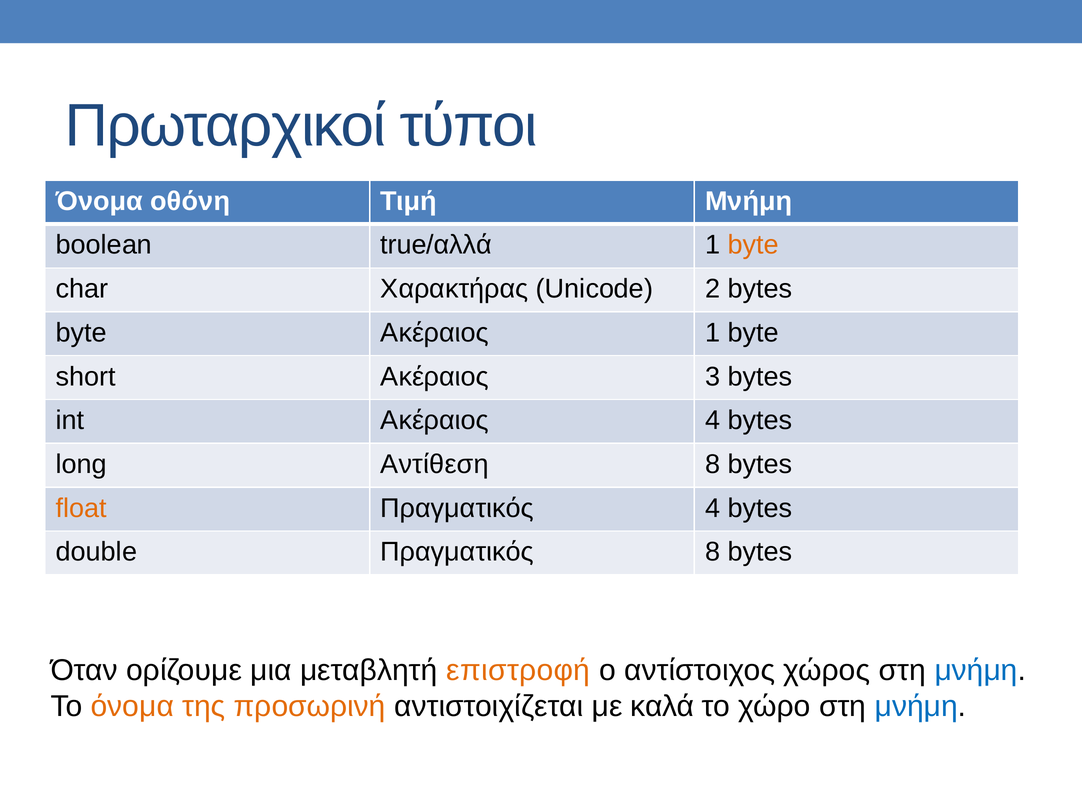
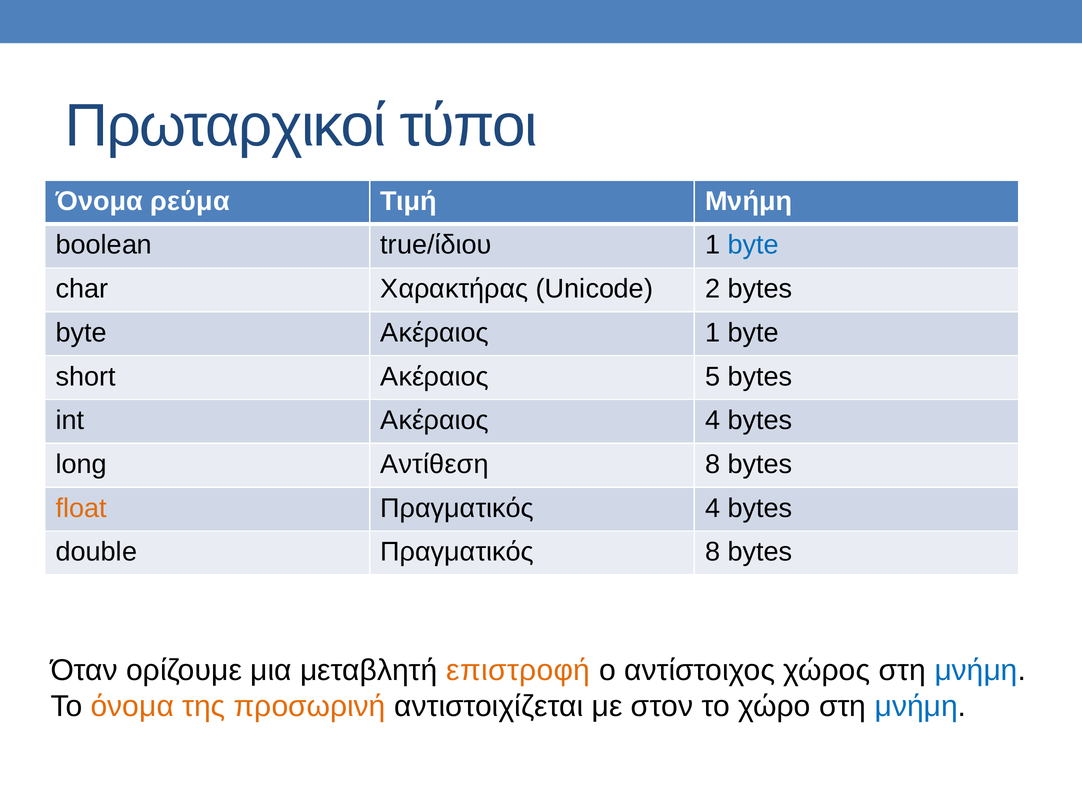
οθόνη: οθόνη -> ρεύμα (190, 201)
true/αλλά: true/αλλά -> true/ίδιου (436, 245)
byte colour: orange -> blue (753, 245)
3: 3 -> 5 (713, 377)
καλά: καλά -> στον (662, 707)
